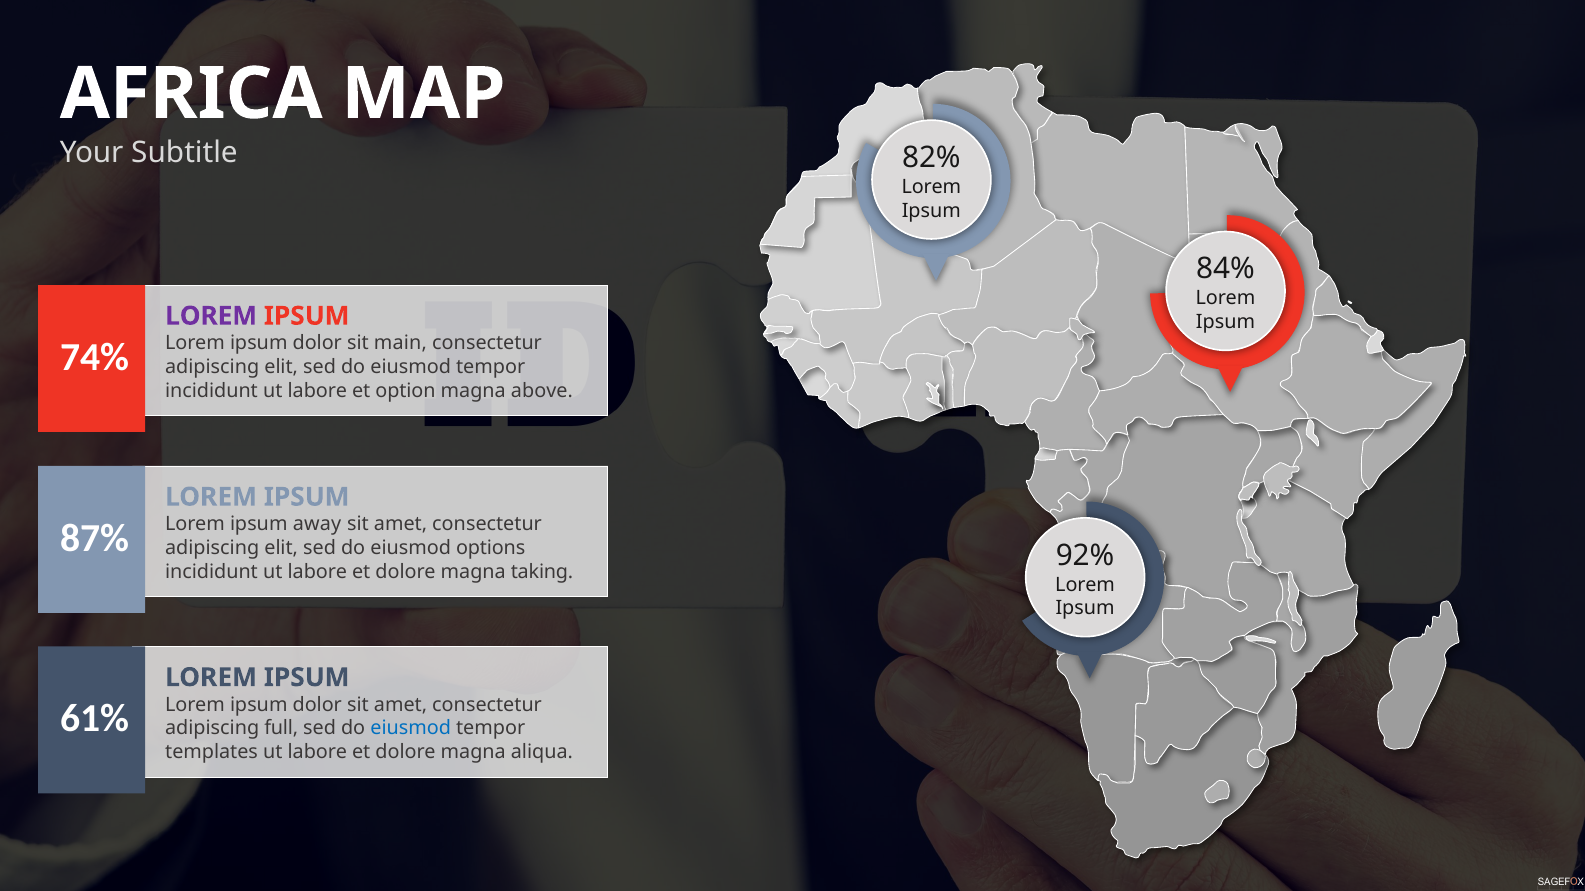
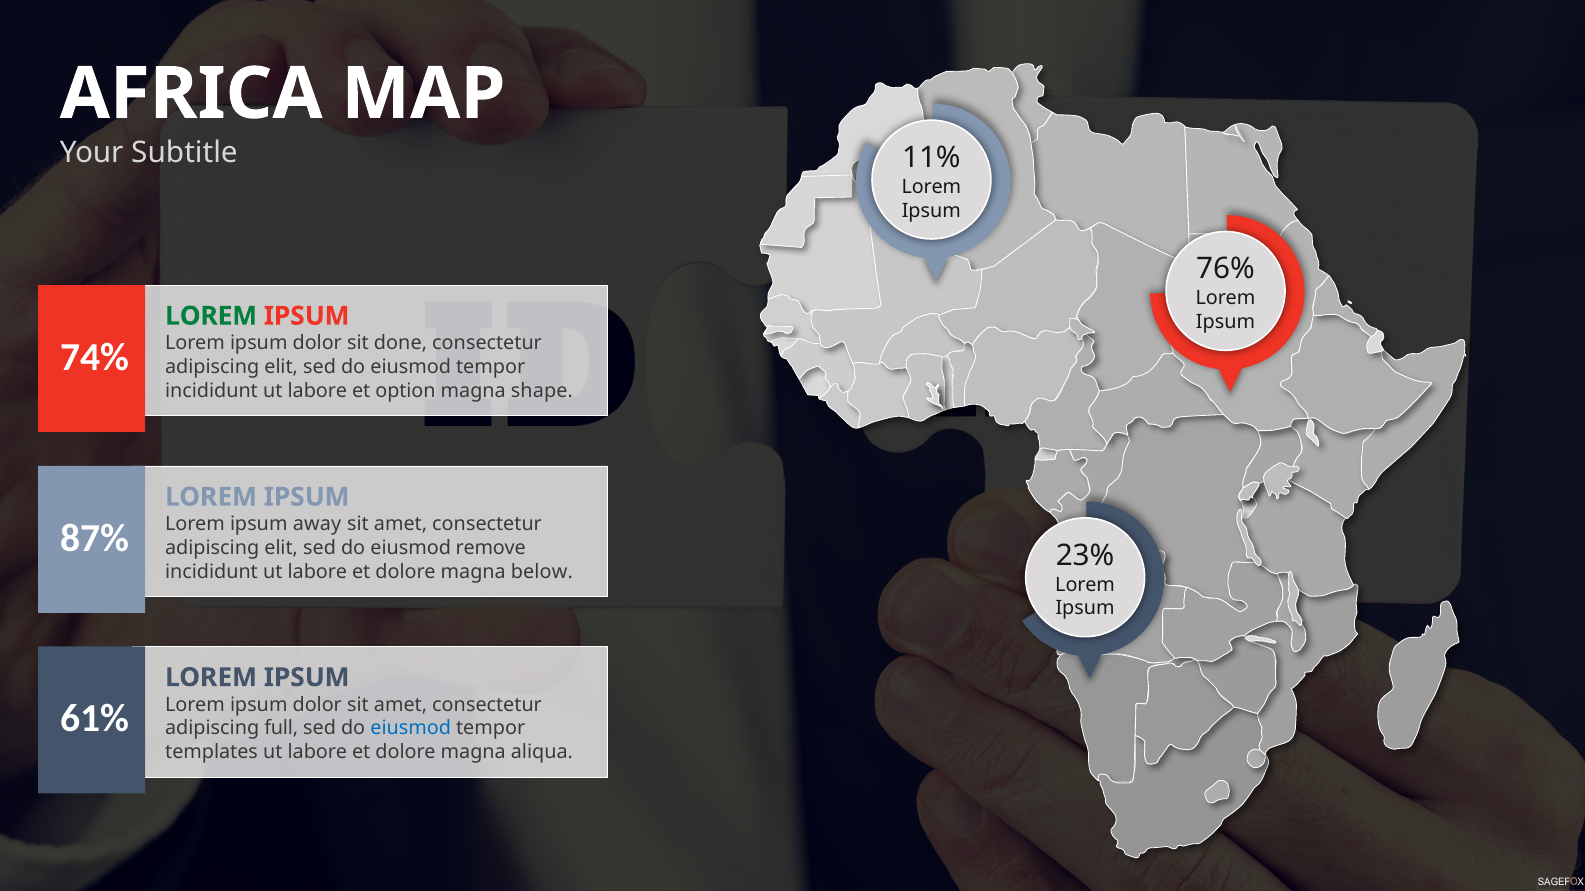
82%: 82% -> 11% (931, 158)
84%: 84% -> 76% (1225, 269)
LOREM colour: purple -> green (211, 316)
main: main -> done (400, 343)
above: above -> shape (542, 391)
options: options -> remove (491, 548)
92%: 92% -> 23% (1085, 556)
taking: taking -> below (542, 572)
